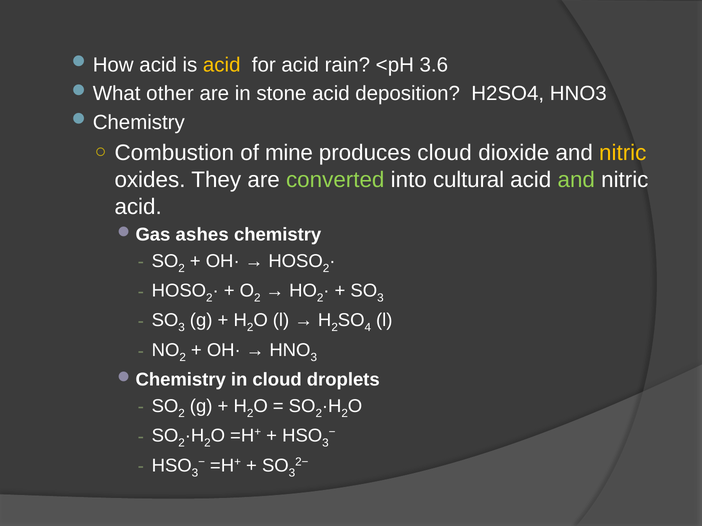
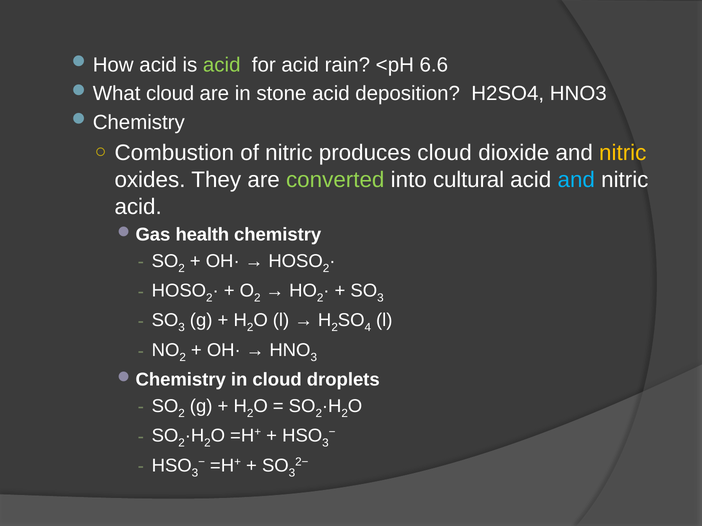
acid colour: yellow -> light green (222, 65)
3.6: 3.6 -> 6.6 (434, 65)
other: other -> cloud (170, 94)
of mine: mine -> nitric (289, 153)
and colour: light green -> light blue (576, 180)
ashes: ashes -> health (202, 235)
